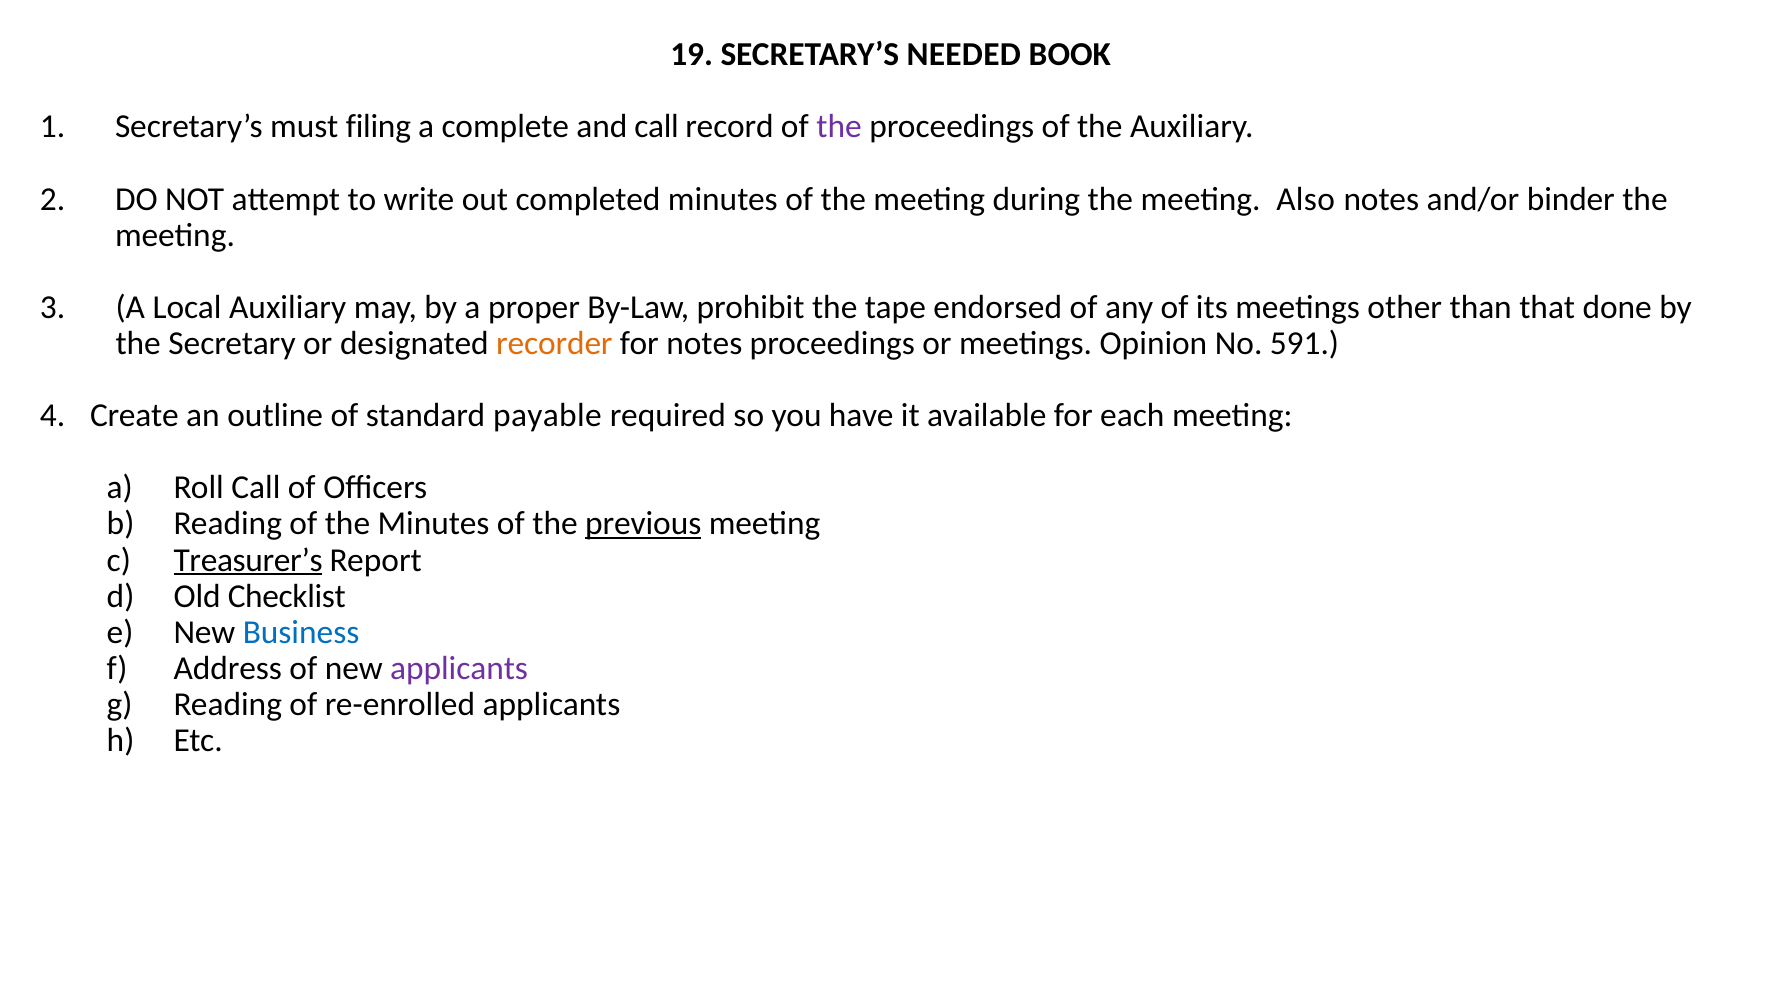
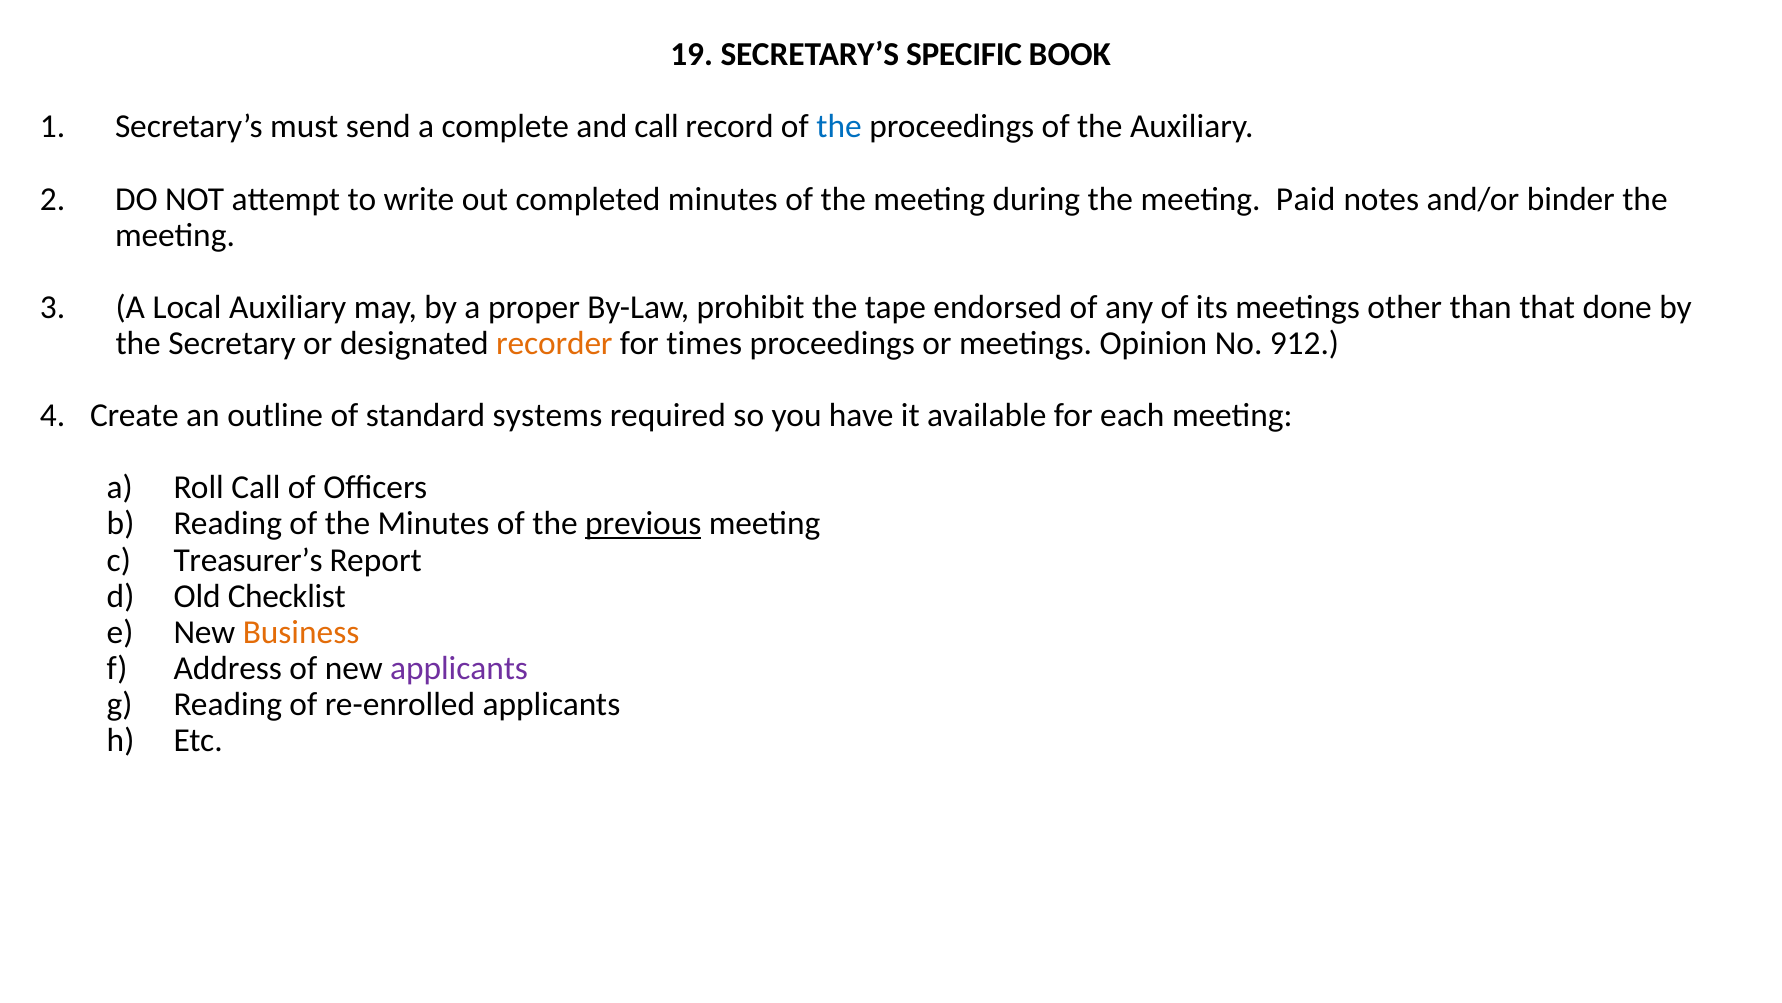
NEEDED: NEEDED -> SPECIFIC (964, 55)
filing: filing -> send (378, 127)
the colour: purple -> blue (839, 127)
Also: Also -> Paid (1306, 199)
for notes: notes -> times (704, 343)
591: 591 -> 912 (1304, 343)
payable: payable -> systems (547, 415)
Treasurer’s underline: present -> none (248, 560)
Business colour: blue -> orange (301, 632)
